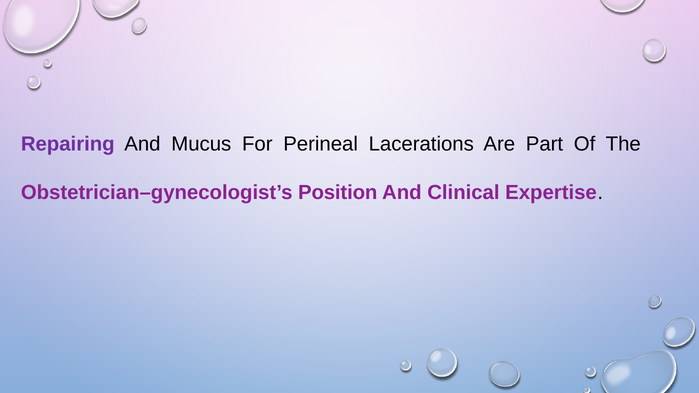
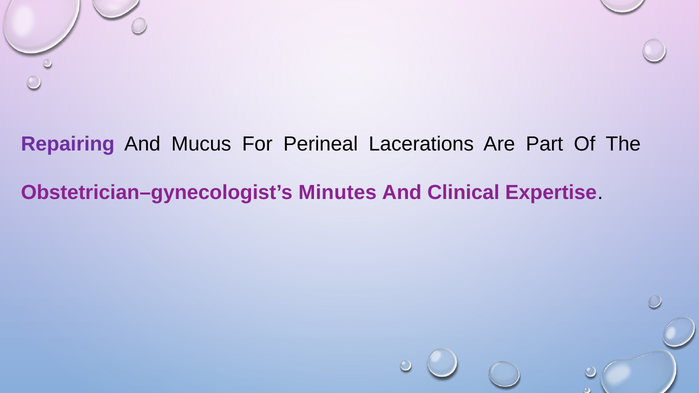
Position: Position -> Minutes (338, 193)
